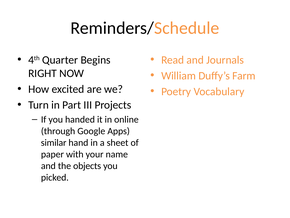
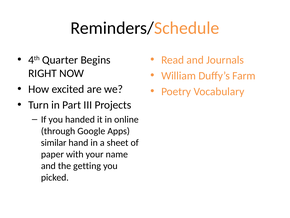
objects: objects -> getting (87, 166)
